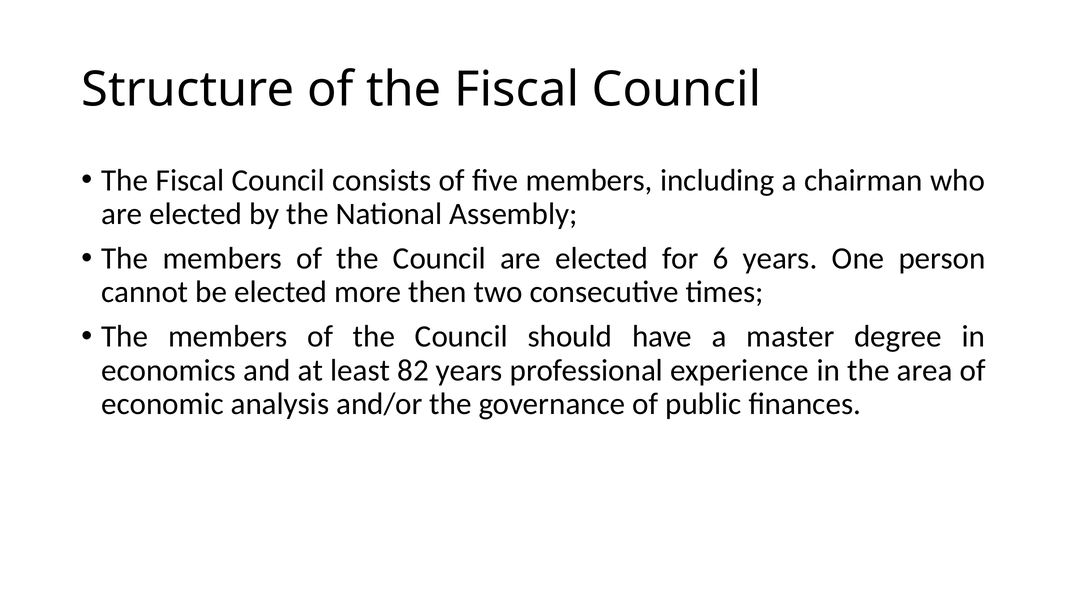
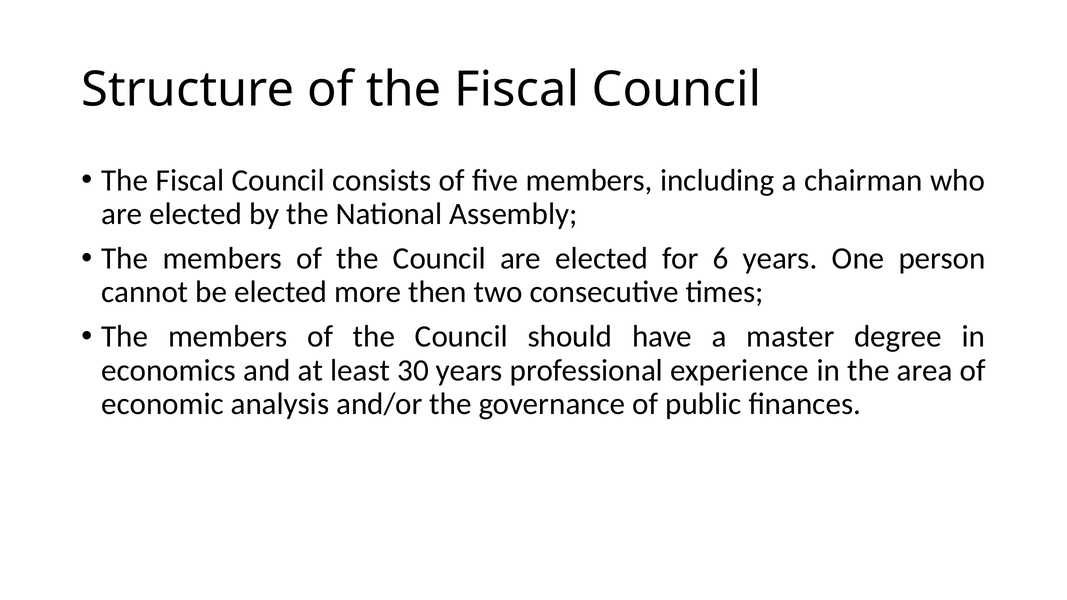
82: 82 -> 30 (413, 370)
